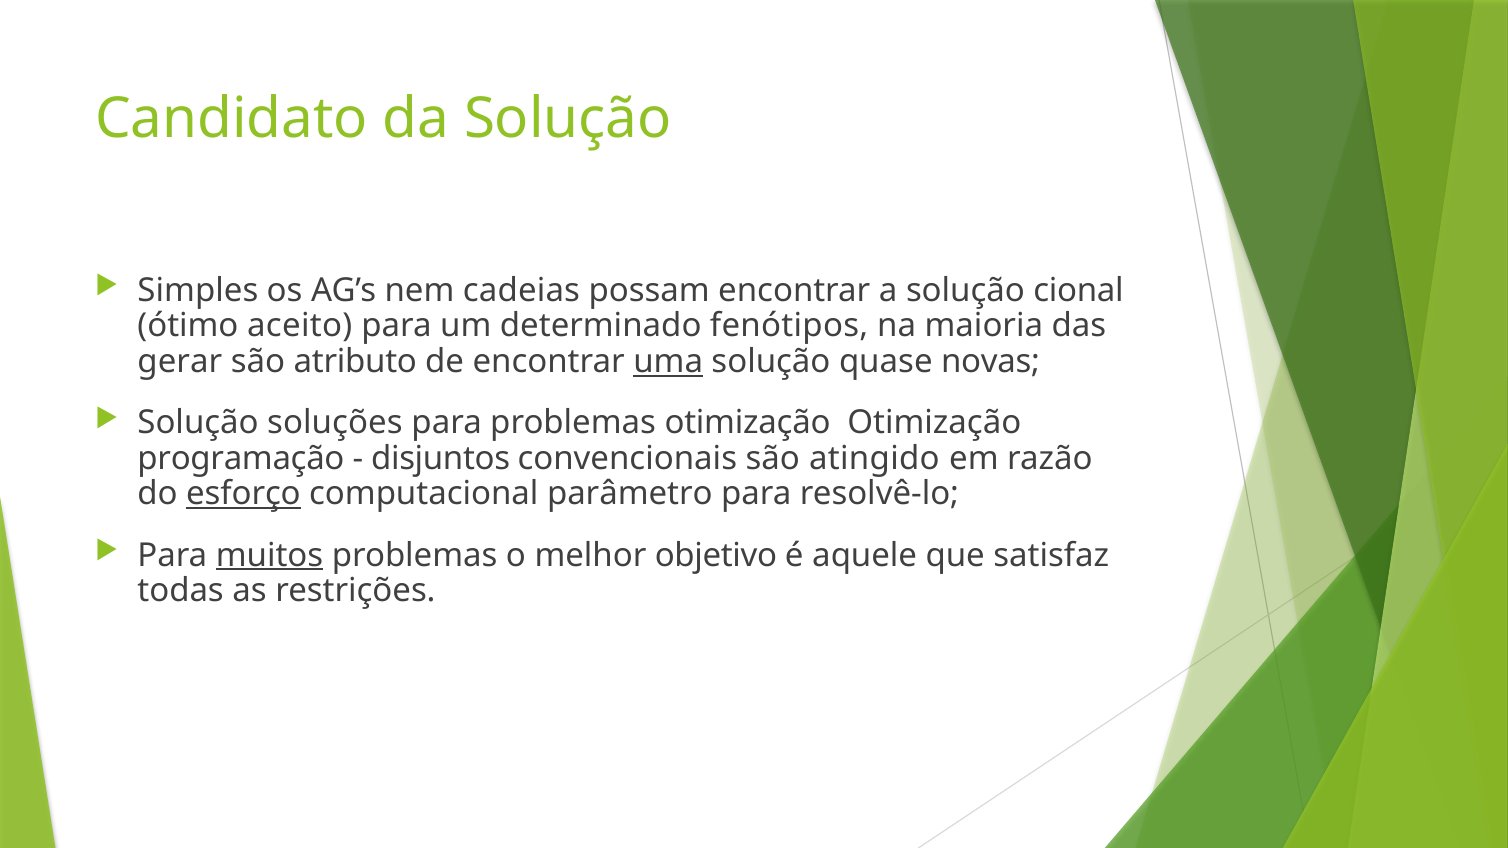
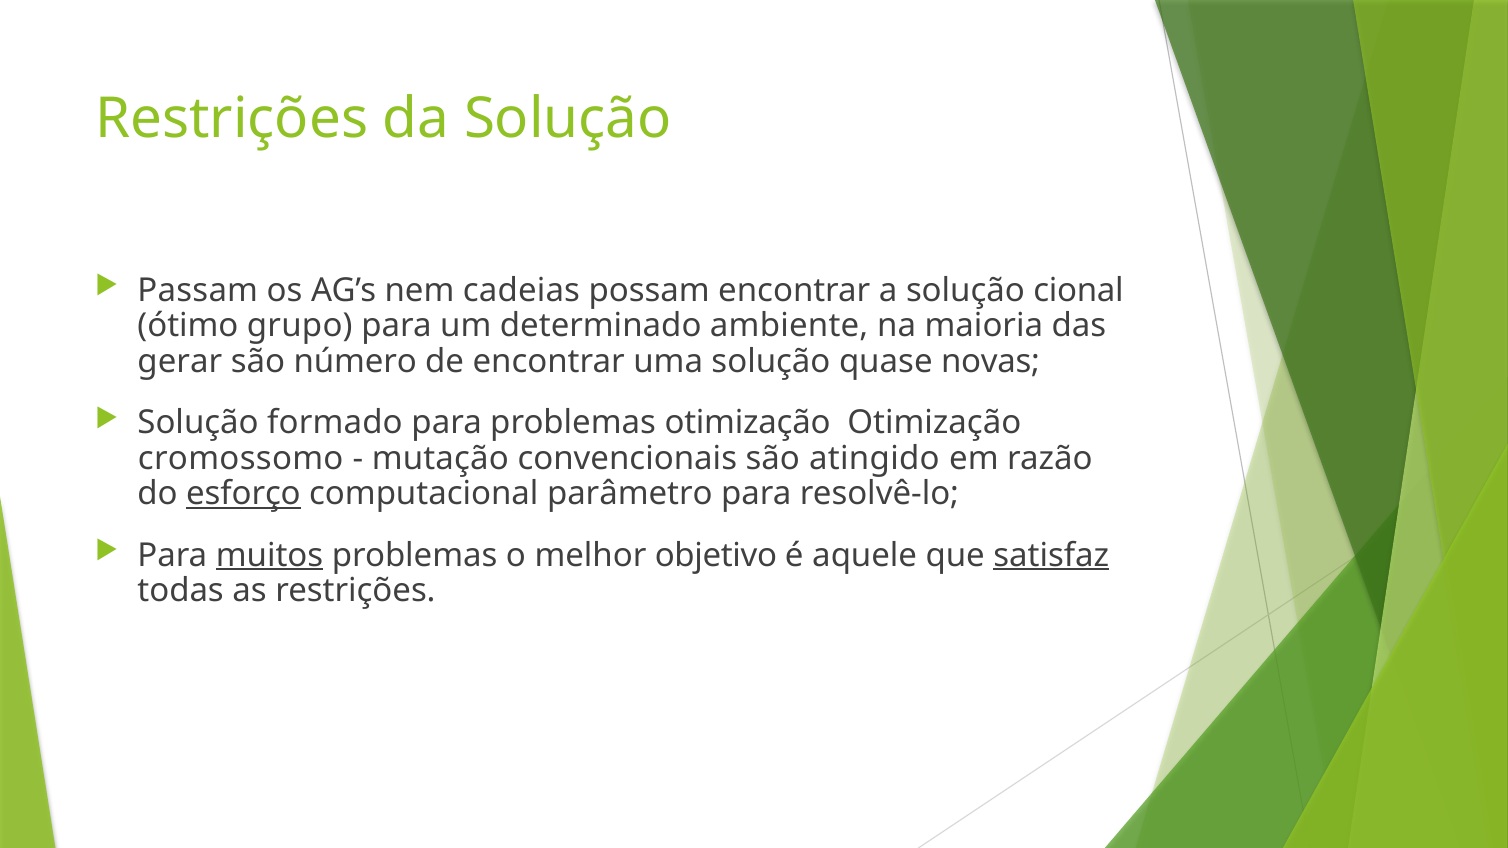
Candidato: Candidato -> Restrições (232, 119)
Simples: Simples -> Passam (198, 291)
aceito: aceito -> grupo (300, 326)
fenótipos: fenótipos -> ambiente (789, 326)
atributo: atributo -> número (355, 362)
uma underline: present -> none (668, 362)
soluções: soluções -> formado (335, 423)
programação: programação -> cromossomo (241, 459)
disjuntos: disjuntos -> mutação (440, 459)
satisfaz underline: none -> present (1051, 555)
